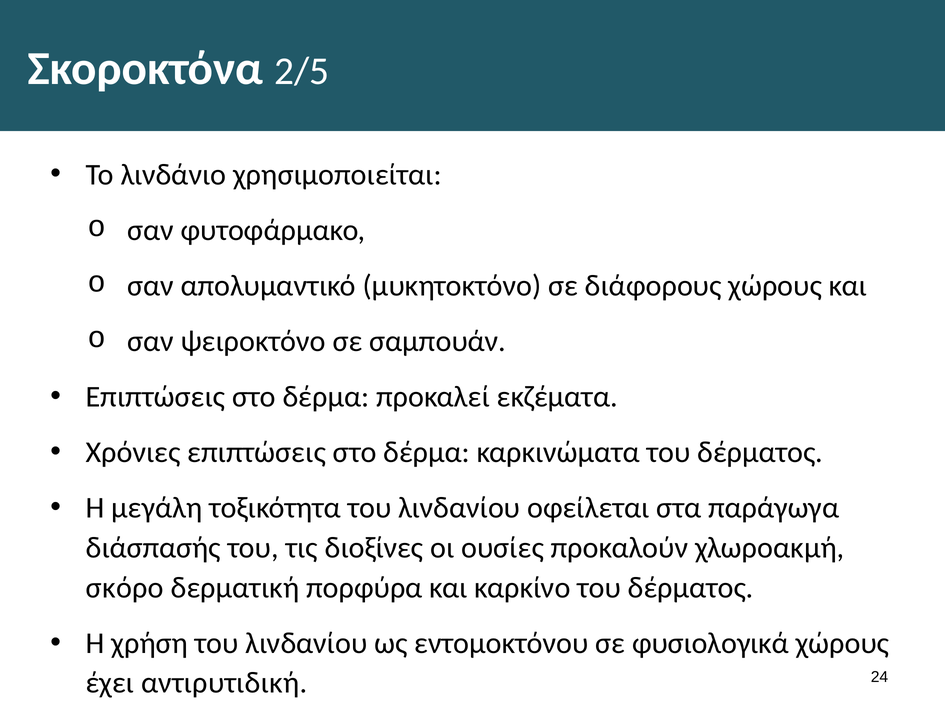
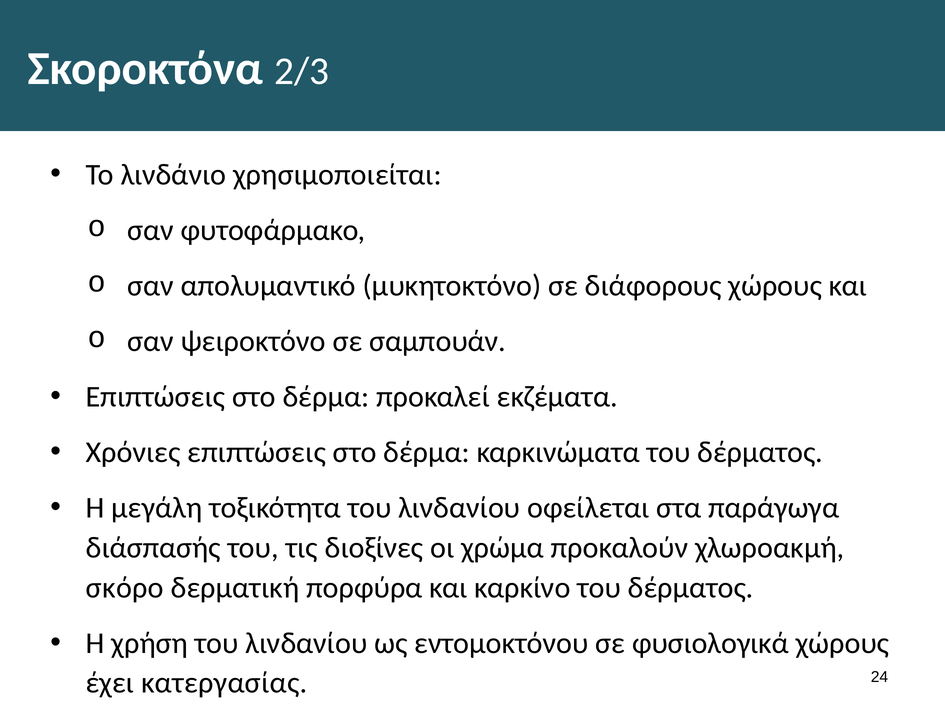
2/5: 2/5 -> 2/3 (302, 71)
ουσίες: ουσίες -> χρώμα (503, 548)
αντιρυτιδική: αντιρυτιδική -> κατεργασίας (224, 683)
